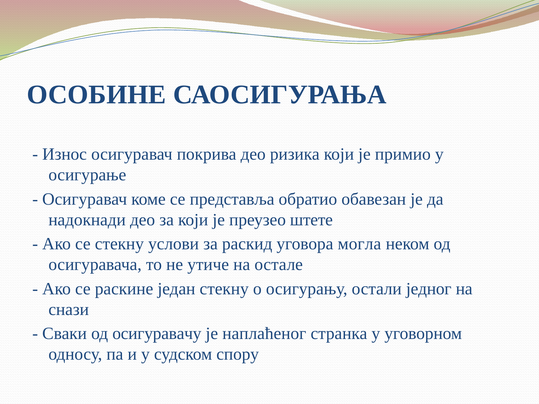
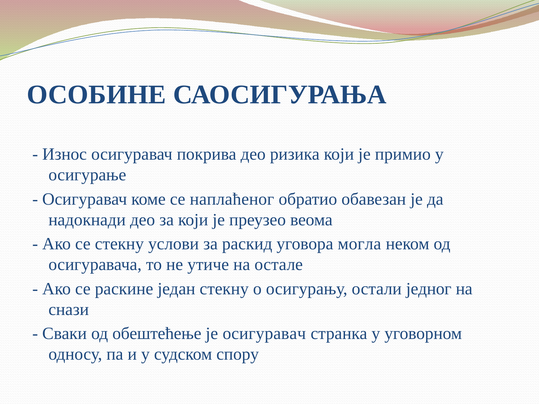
представља: представља -> наплаћеног (232, 199)
штете: штете -> веома (311, 220)
осигуравачу: осигуравачу -> обештећење (157, 334)
је наплаћеног: наплаћеног -> осигуравач (264, 334)
